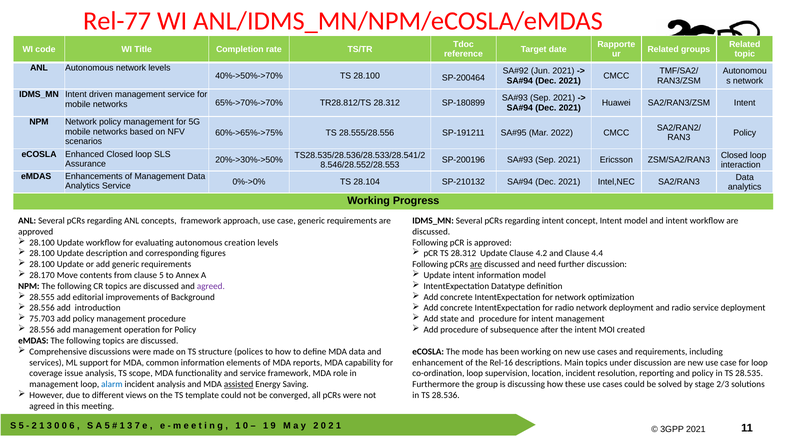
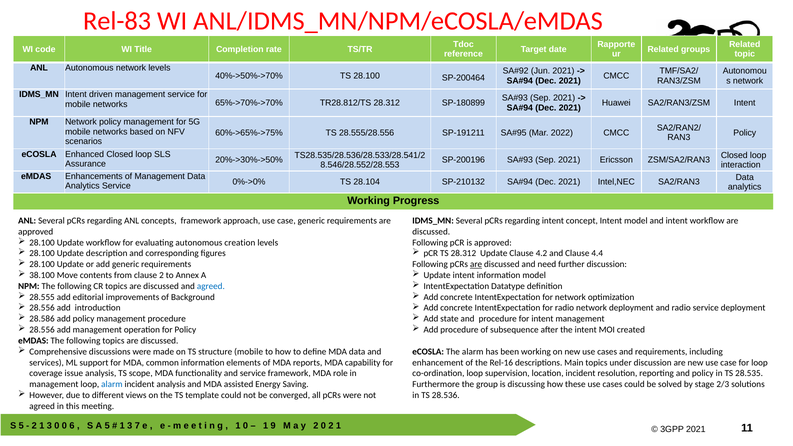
Rel-77: Rel-77 -> Rel-83 (117, 21)
28.170: 28.170 -> 38.100 (42, 275)
clause 5: 5 -> 2 (162, 275)
agreed colour: purple -> blue (211, 286)
75.703: 75.703 -> 28.586 (42, 319)
structure polices: polices -> mobile (249, 352)
The mode: mode -> alarm (473, 352)
assisted underline: present -> none (239, 384)
